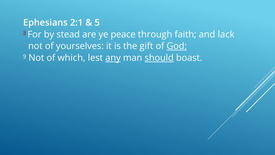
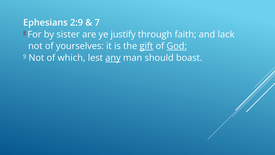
2:1: 2:1 -> 2:9 (77, 23)
5: 5 -> 7 (97, 23)
stead: stead -> sister (68, 34)
peace: peace -> justify (123, 34)
gift underline: none -> present (146, 46)
should underline: present -> none (159, 58)
